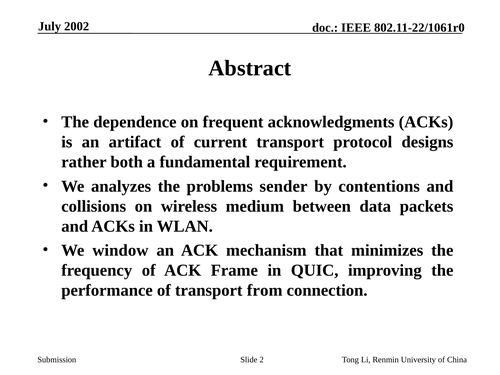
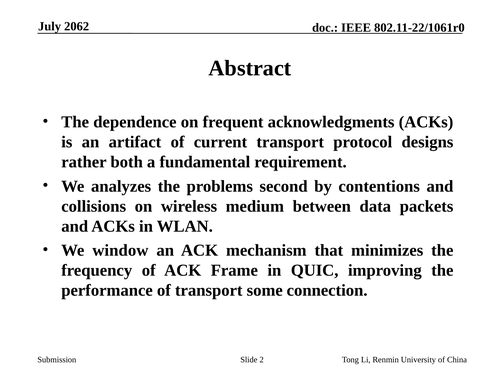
2002: 2002 -> 2062 (77, 27)
sender: sender -> second (284, 186)
from: from -> some (265, 290)
